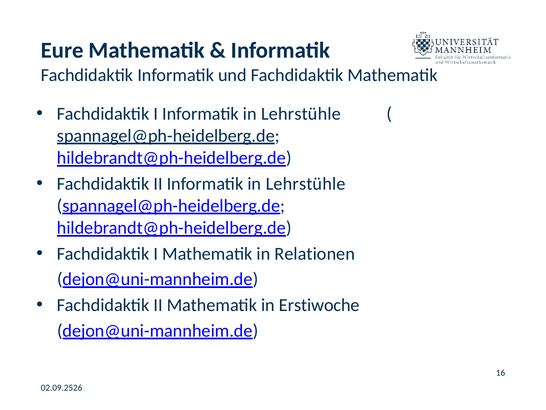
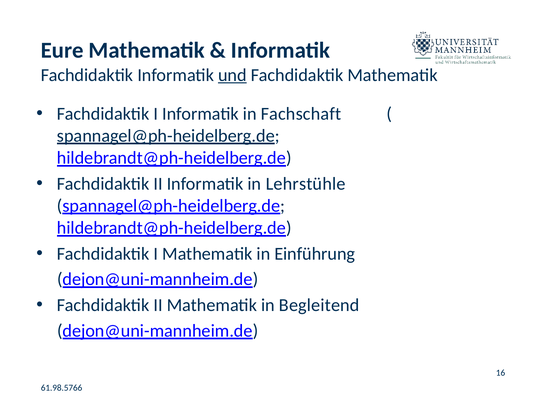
und underline: none -> present (232, 75)
I Informatik in Lehrstühle: Lehrstühle -> Fachschaft (301, 114)
Relationen: Relationen -> Einführung (315, 253)
Erstiwoche: Erstiwoche -> Begleitend (319, 305)
02.09.2526: 02.09.2526 -> 61.98.5766 (62, 387)
